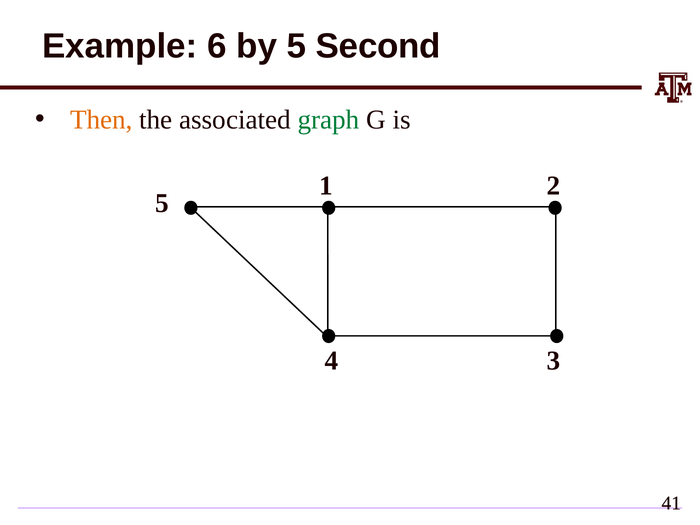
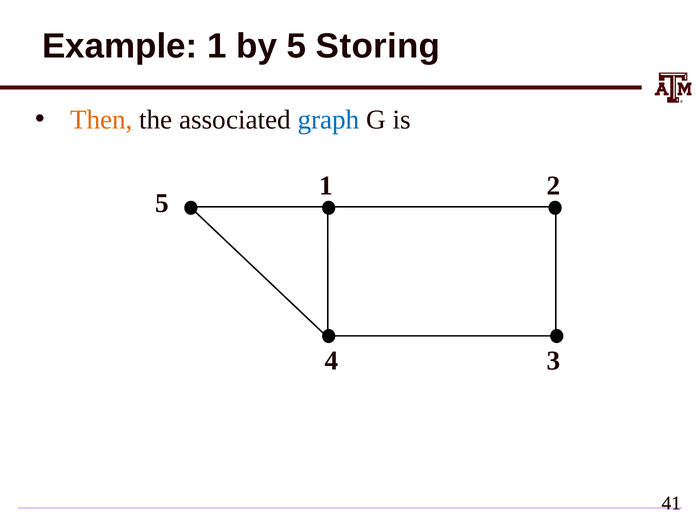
Example 6: 6 -> 1 (217, 46)
Second: Second -> Storing (378, 46)
graph colour: green -> blue (328, 120)
